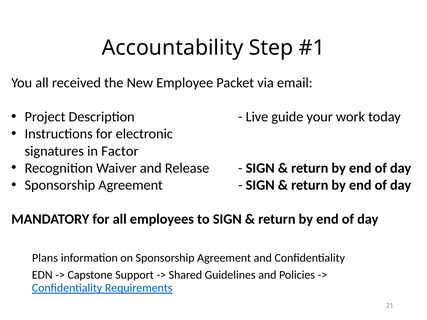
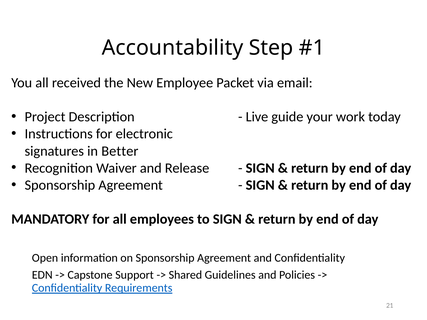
Factor: Factor -> Better (120, 151)
Plans: Plans -> Open (45, 258)
